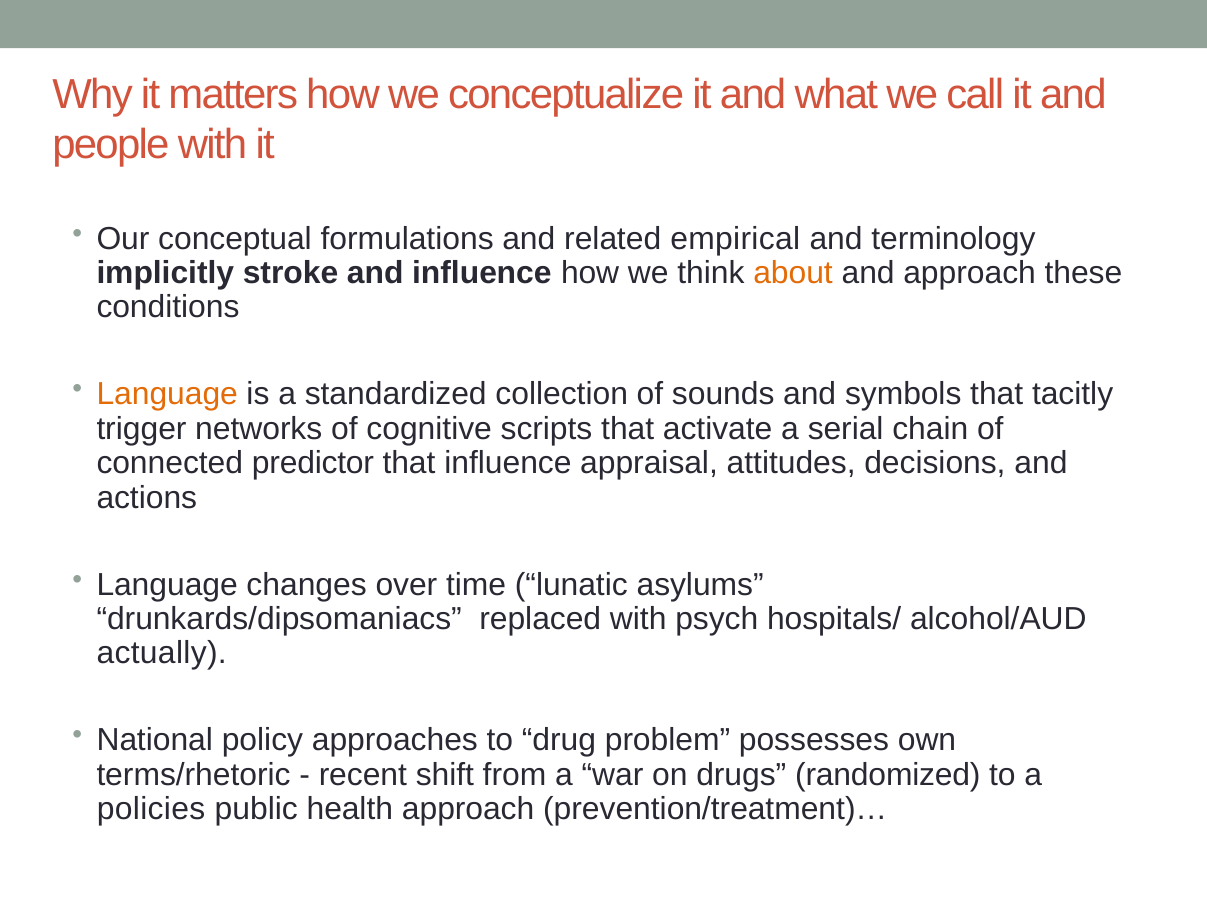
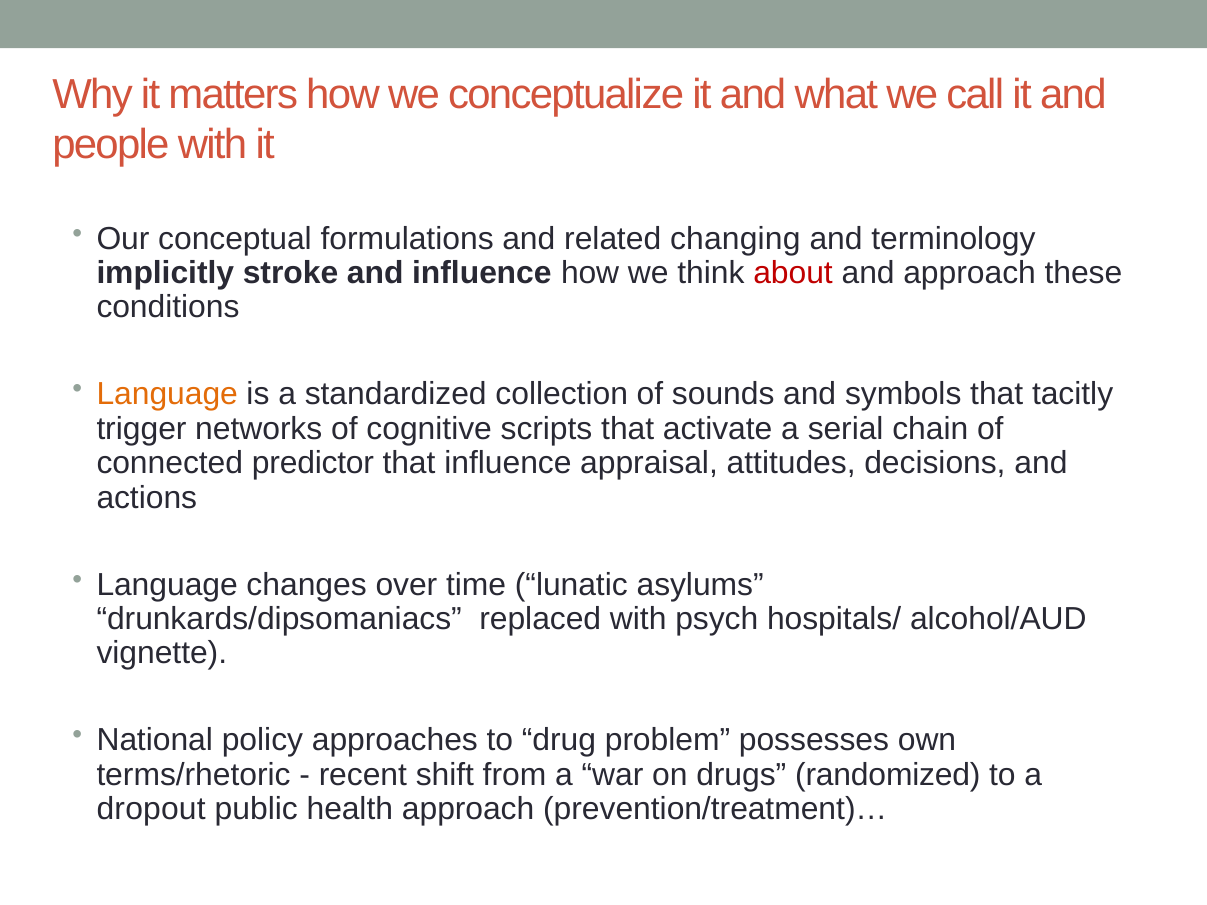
empirical: empirical -> changing (735, 239)
about colour: orange -> red (793, 273)
actually: actually -> vignette (162, 654)
policies: policies -> dropout (151, 809)
